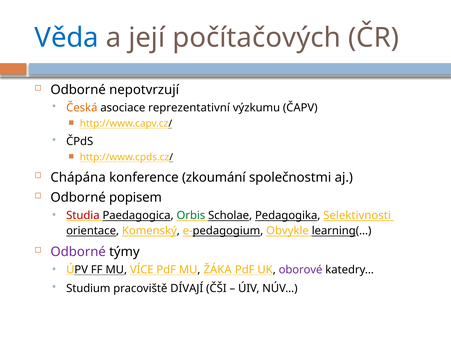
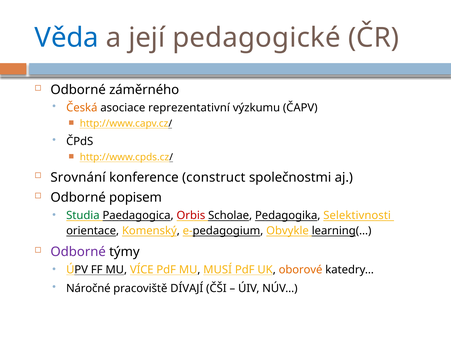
počítačových: počítačových -> pedagogické (257, 38)
nepotvrzují: nepotvrzují -> záměrného (144, 90)
Chápána: Chápána -> Srovnání (78, 178)
zkoumání: zkoumání -> construct (214, 178)
Studia colour: red -> green (83, 216)
Orbis colour: green -> red (191, 216)
ŽÁKA: ŽÁKA -> MUSÍ (218, 270)
oborové colour: purple -> orange (301, 270)
Studium: Studium -> Náročné (88, 289)
